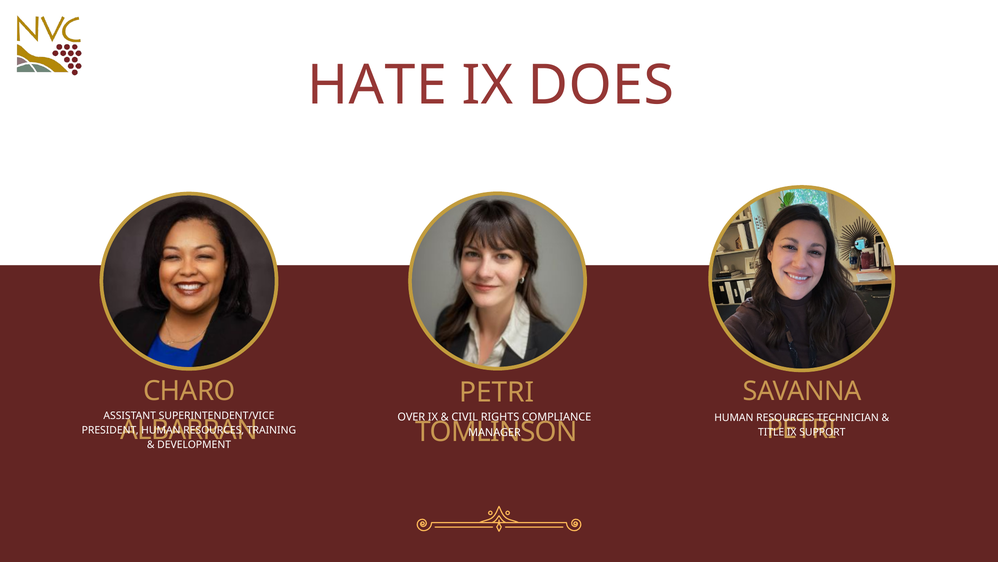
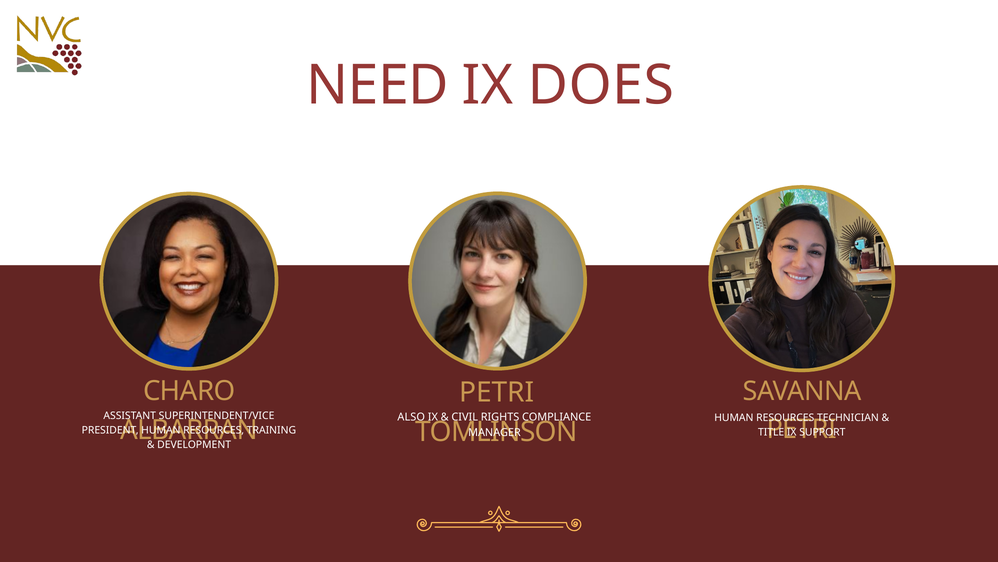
HATE: HATE -> NEED (378, 85)
OVER: OVER -> ALSO (411, 417)
